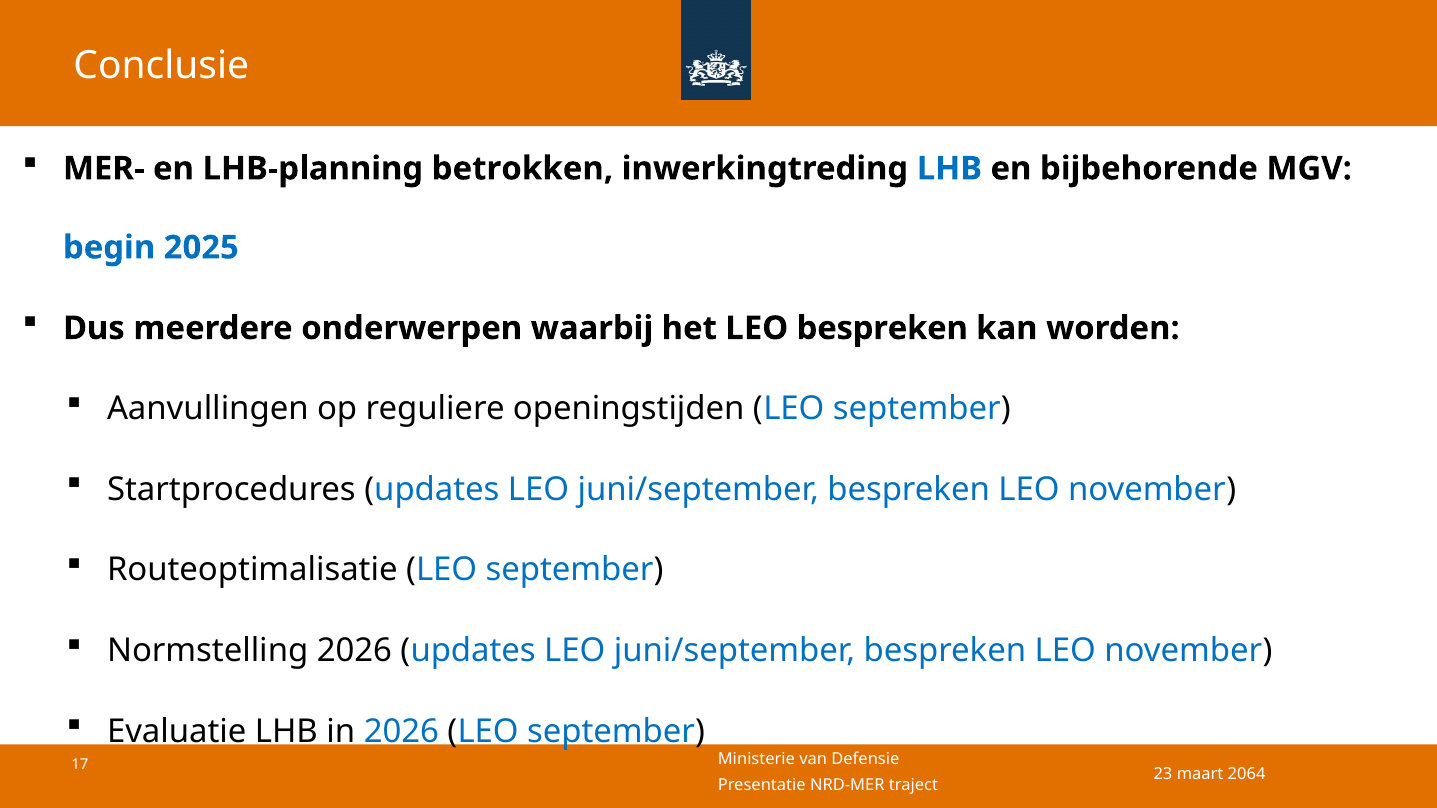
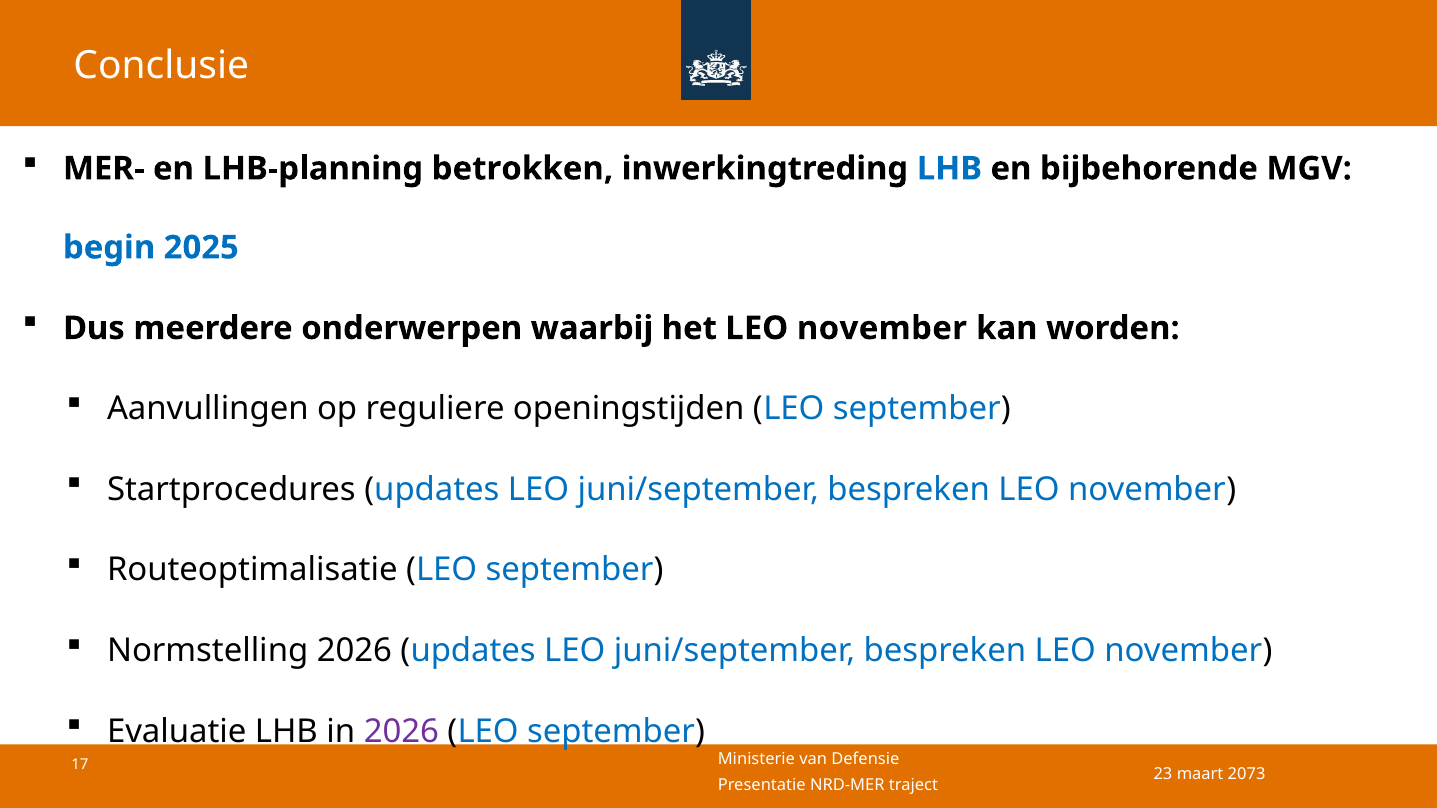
het LEO bespreken: bespreken -> november (882, 328)
2026 colour: blue -> purple (401, 732)
2064: 2064 -> 2073 (1247, 775)
